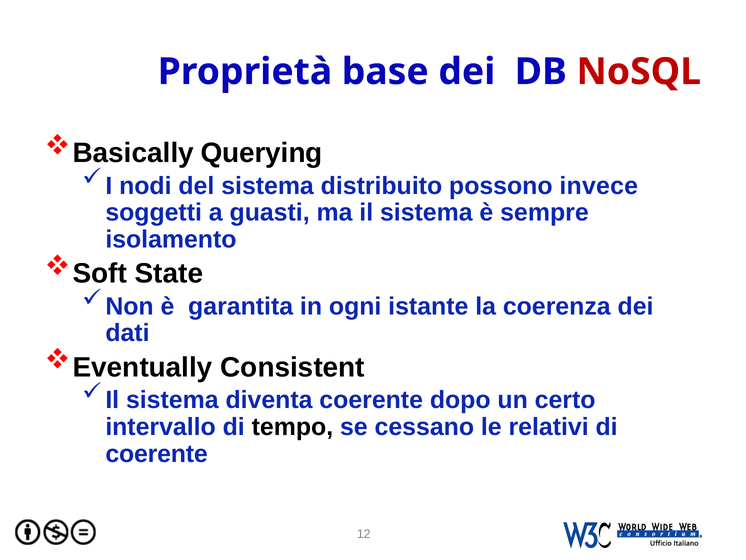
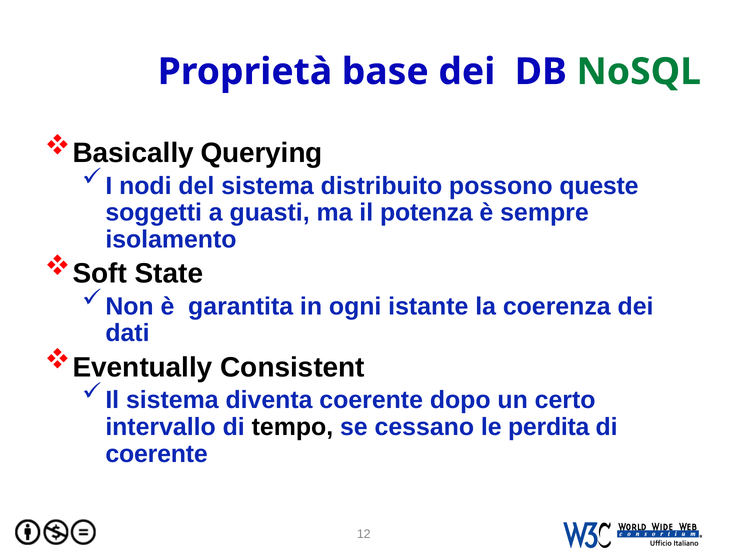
NoSQL colour: red -> green (639, 72)
invece: invece -> queste (599, 186)
ma il sistema: sistema -> potenza (426, 213)
relativi: relativi -> perdita (549, 427)
